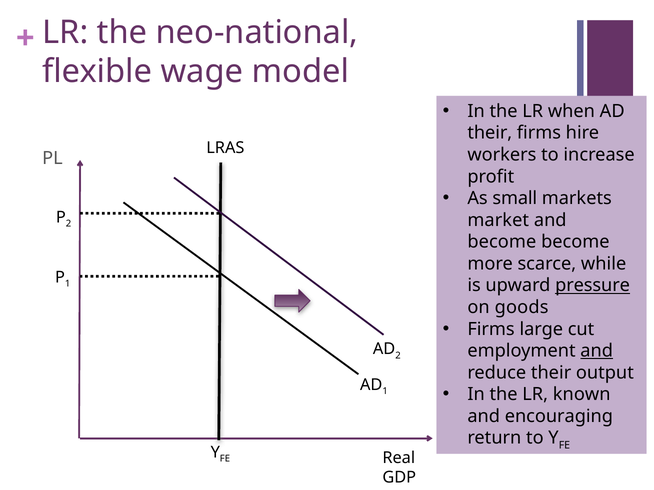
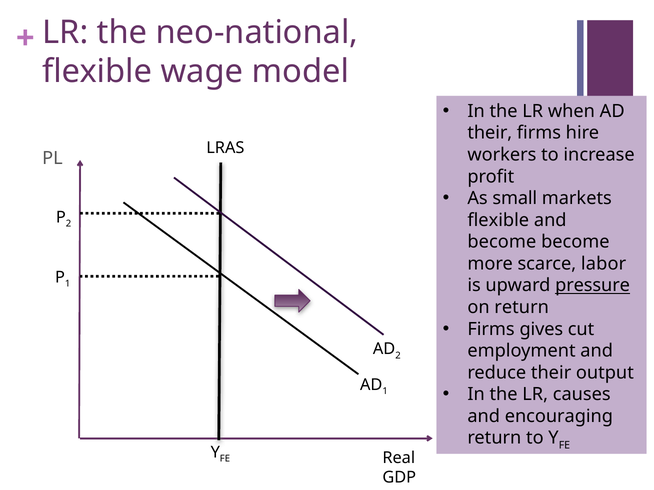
market: market -> flexible (498, 220)
while: while -> labor (604, 264)
on goods: goods -> return (522, 308)
large: large -> gives (541, 329)
and underline: present -> none (597, 351)
known: known -> causes (582, 395)
